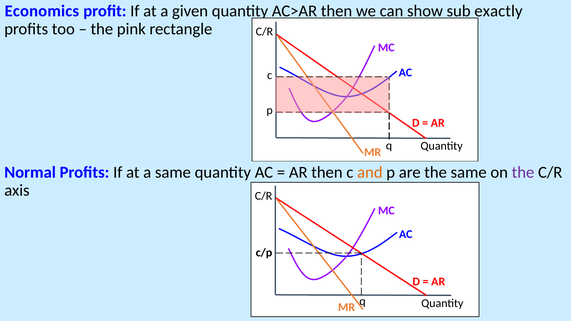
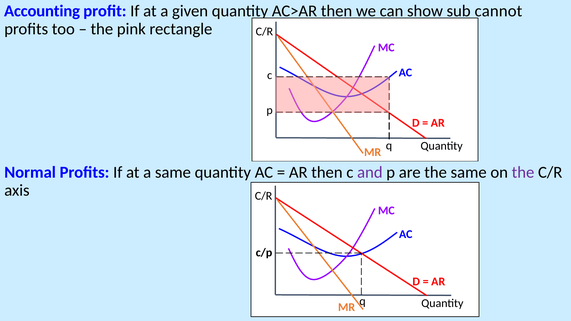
Economics: Economics -> Accounting (42, 11)
exactly: exactly -> cannot (498, 11)
and colour: orange -> purple (370, 172)
